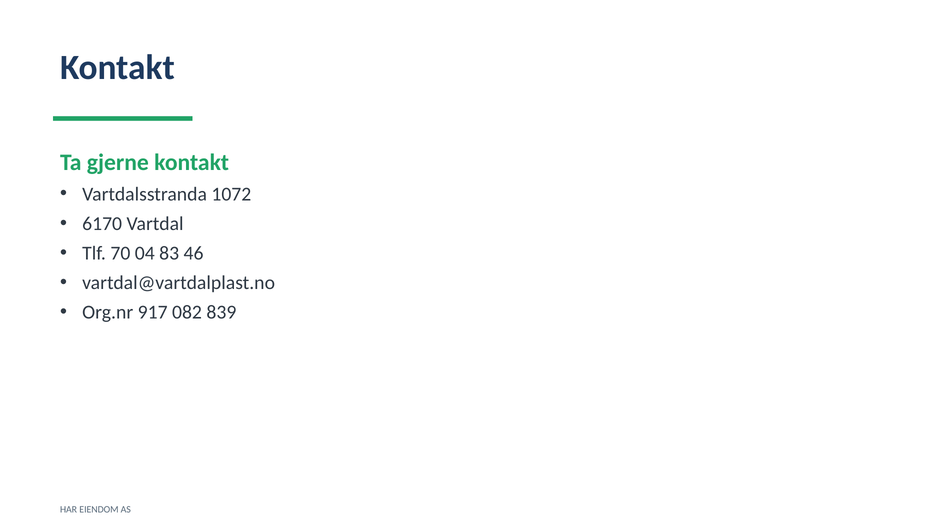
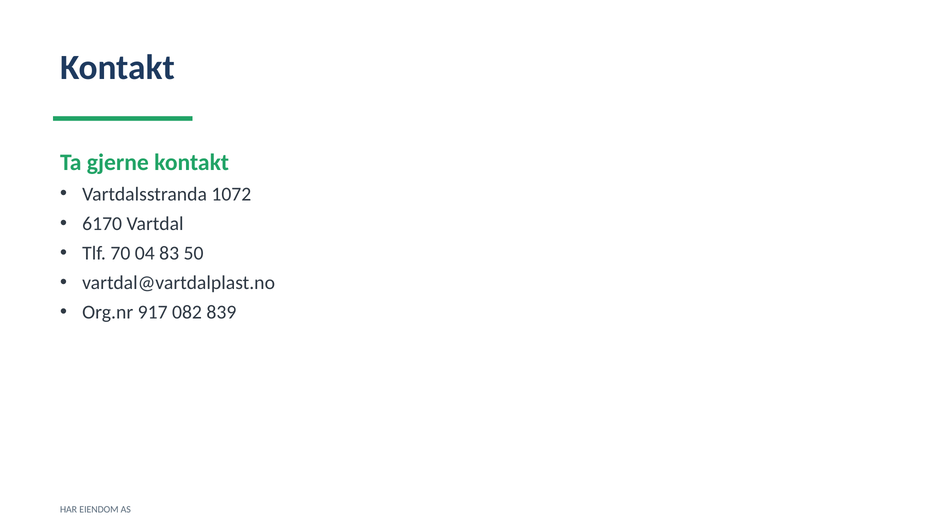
46: 46 -> 50 (194, 253)
